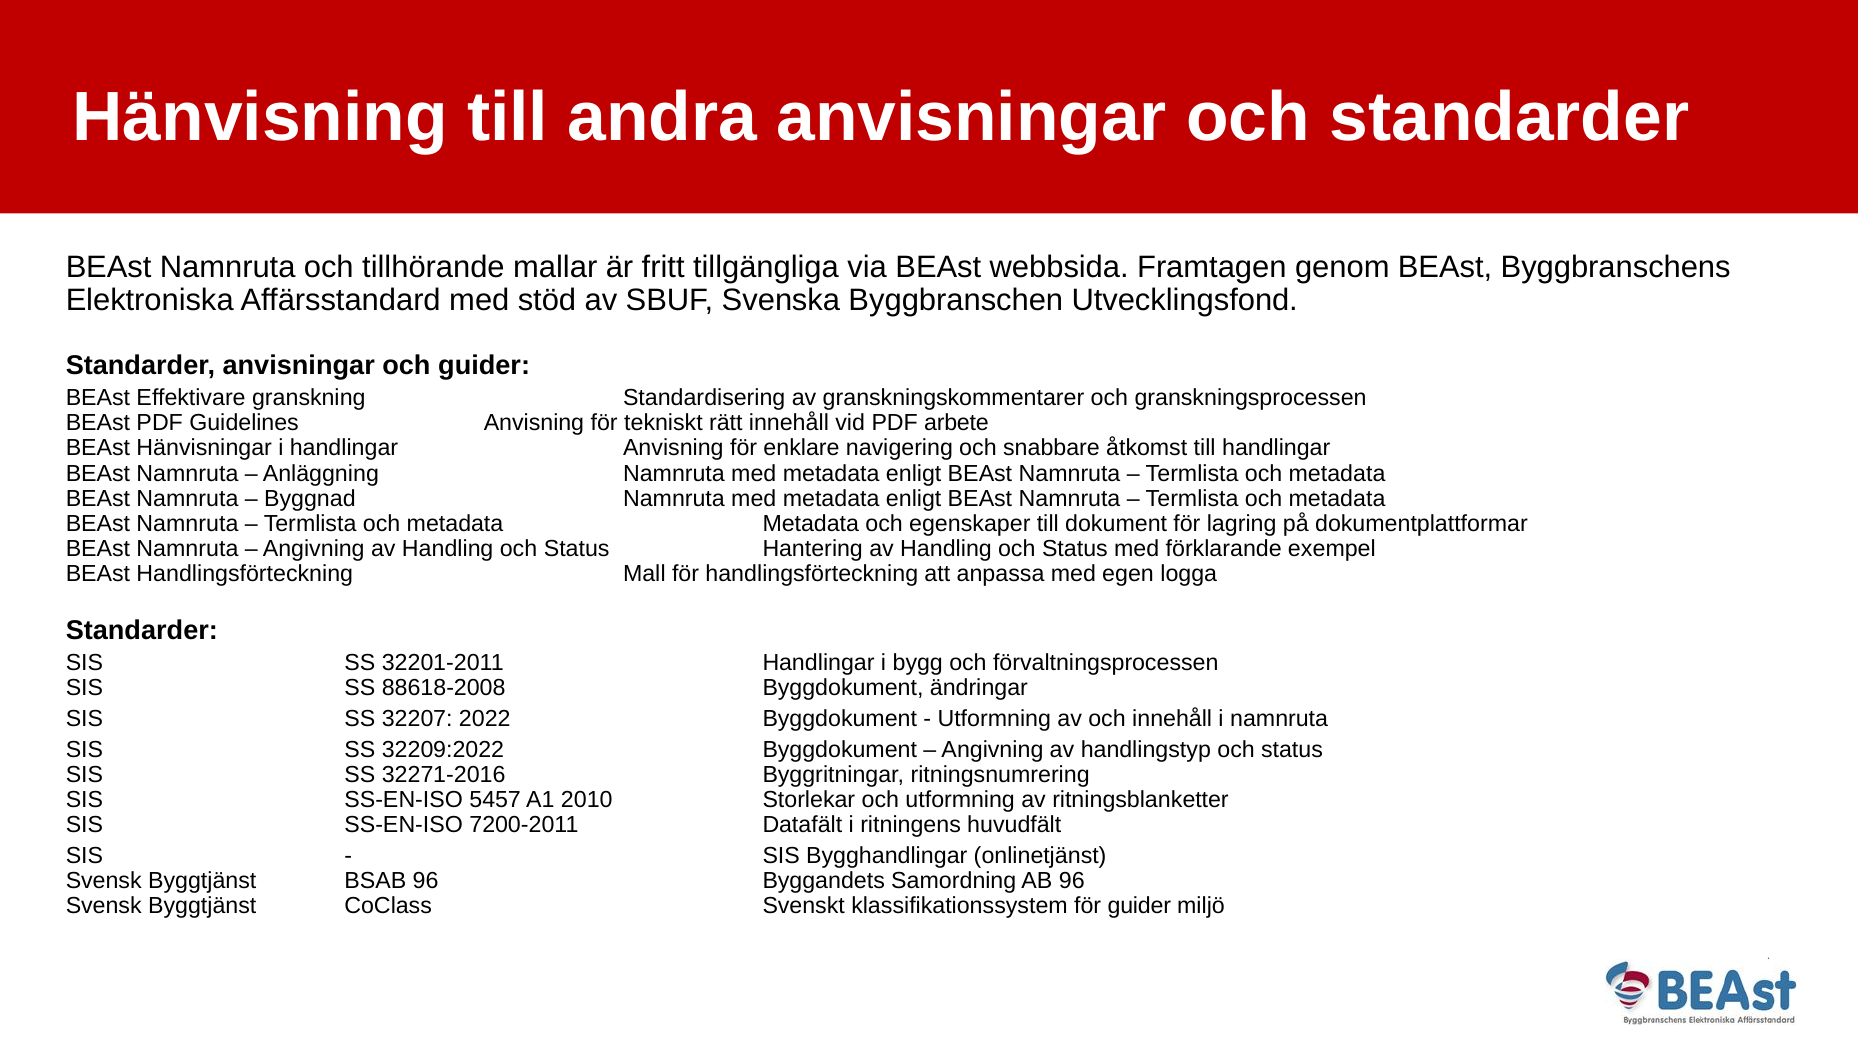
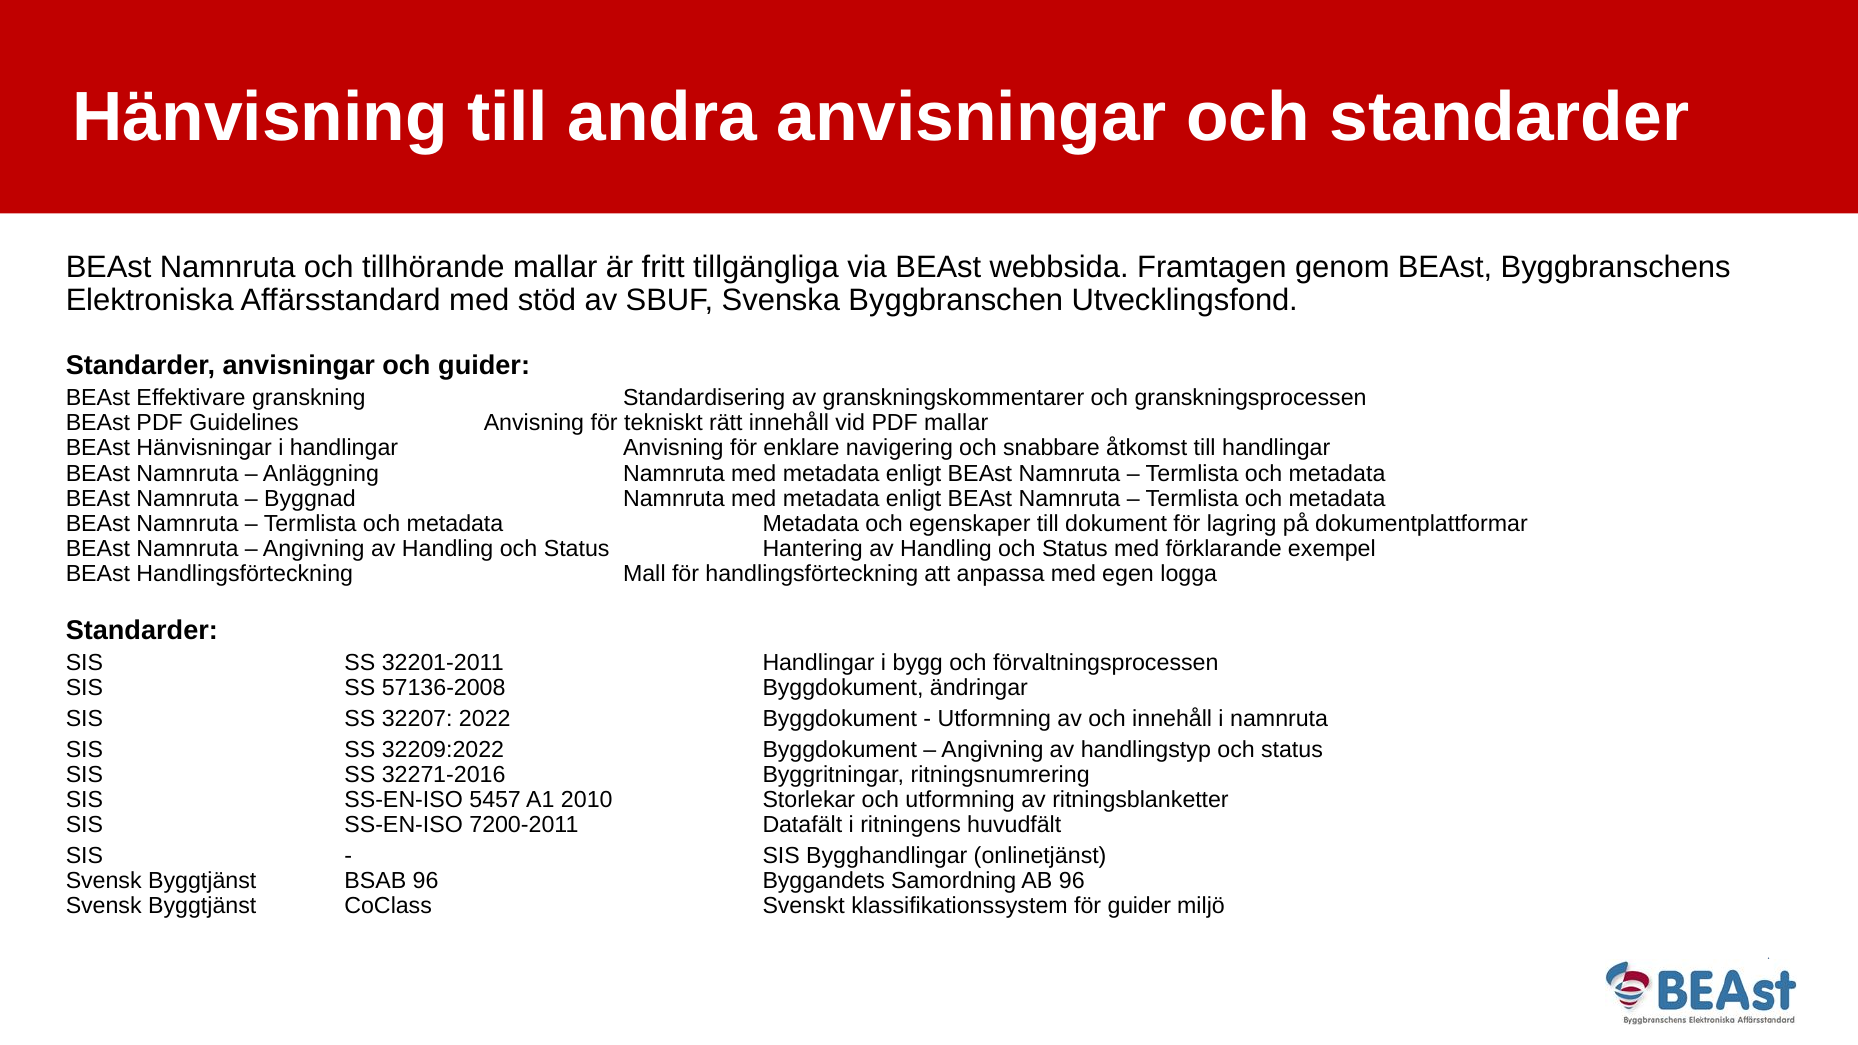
PDF arbete: arbete -> mallar (956, 423)
88618-2008: 88618-2008 -> 57136-2008 (444, 688)
